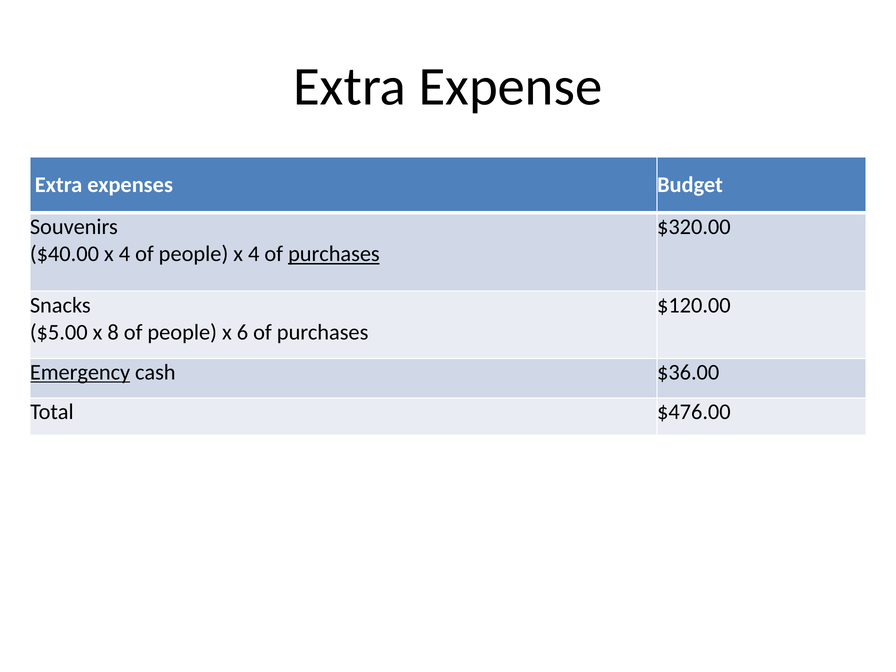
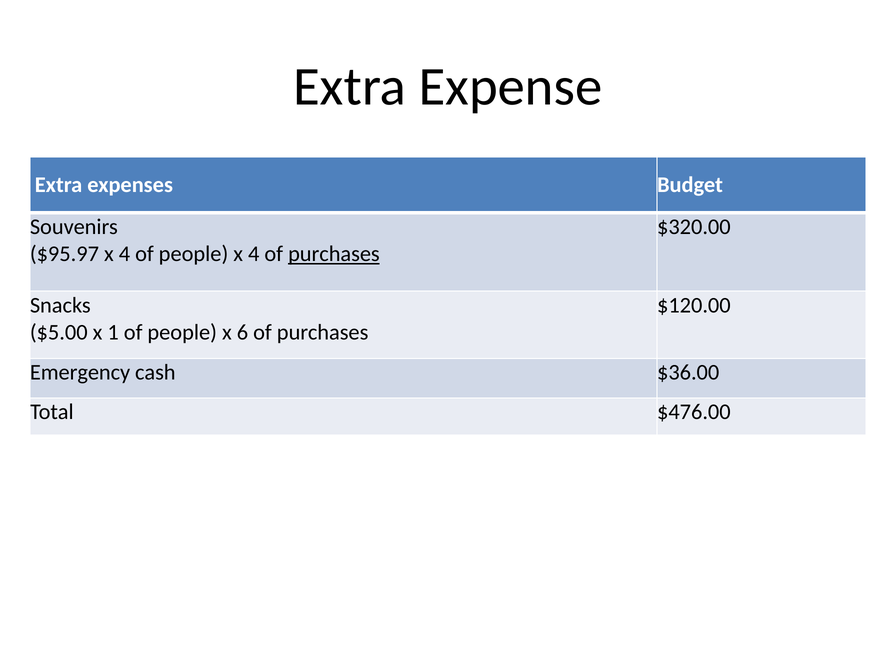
$40.00: $40.00 -> $95.97 (64, 254)
8: 8 -> 1 (113, 332)
Emergency underline: present -> none (80, 372)
